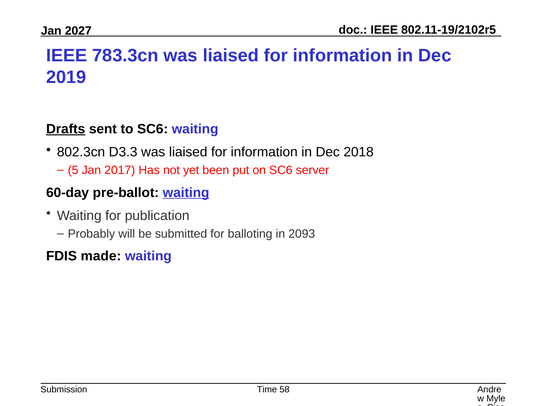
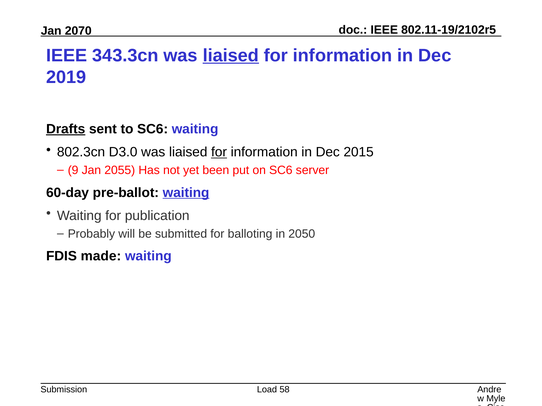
2027: 2027 -> 2070 (78, 31)
783.3cn: 783.3cn -> 343.3cn (125, 55)
liaised underline: none -> present (231, 55)
D3.3: D3.3 -> D3.0 (123, 152)
for underline: none -> present (219, 152)
2018: 2018 -> 2015 (359, 152)
5: 5 -> 9 (73, 171)
2017: 2017 -> 2055 (120, 171)
2093: 2093 -> 2050 (302, 234)
Time: Time -> Load (267, 390)
